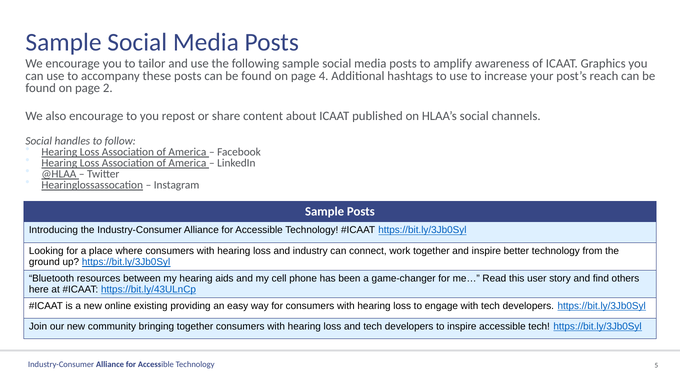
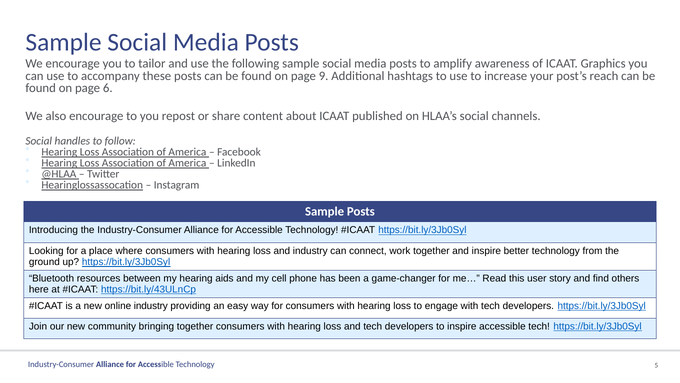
4: 4 -> 9 (324, 76)
2: 2 -> 6 (108, 88)
online existing: existing -> industry (151, 305)
